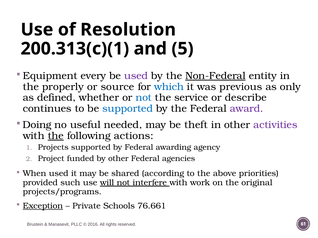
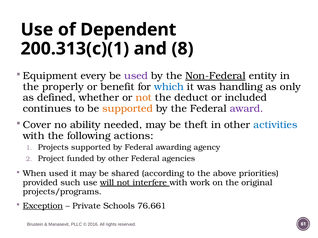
Resolution: Resolution -> Dependent (128, 30)
5: 5 -> 8 (183, 49)
source: source -> benefit (118, 87)
previous: previous -> handling (241, 87)
not colour: blue -> orange (144, 98)
service: service -> deduct (191, 98)
describe: describe -> included (246, 98)
supported colour: blue -> orange (128, 109)
Doing: Doing -> Cover (37, 125)
useful: useful -> ability (85, 125)
activities colour: purple -> blue (275, 125)
the underline: present -> none (56, 136)
